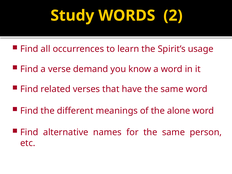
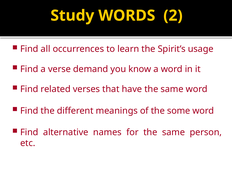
alone: alone -> some (179, 111)
